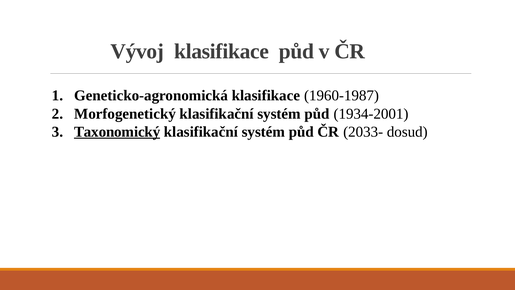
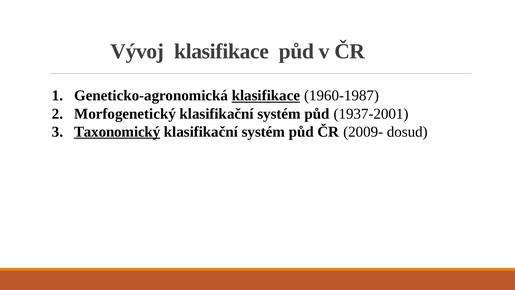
klasifikace underline: none -> present (266, 96)
1934-2001: 1934-2001 -> 1937-2001 (371, 114)
2033-: 2033- -> 2009- (363, 132)
